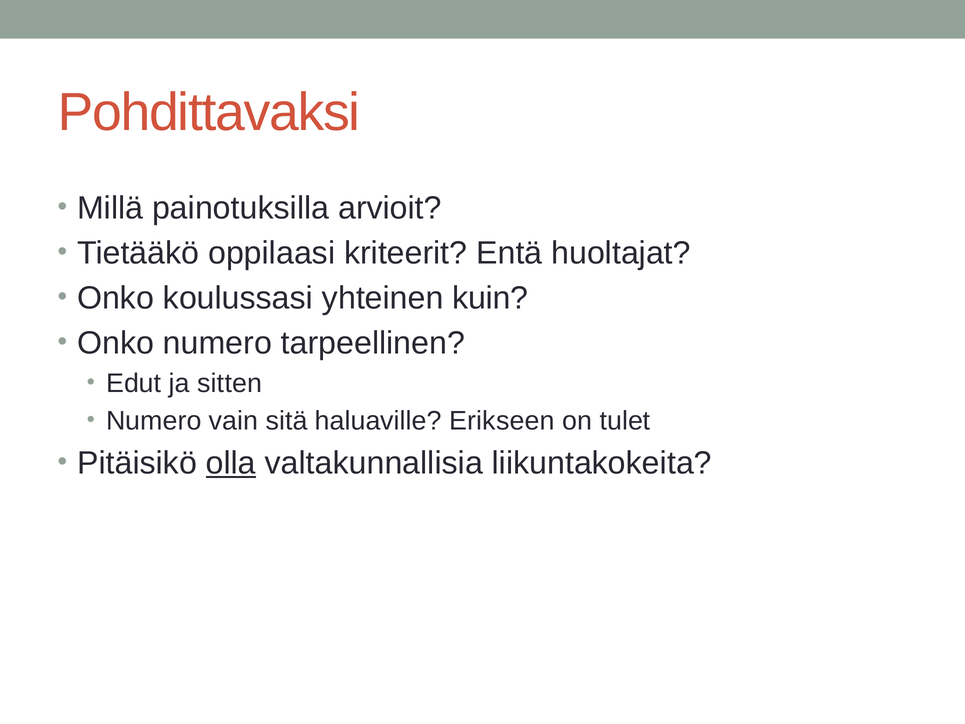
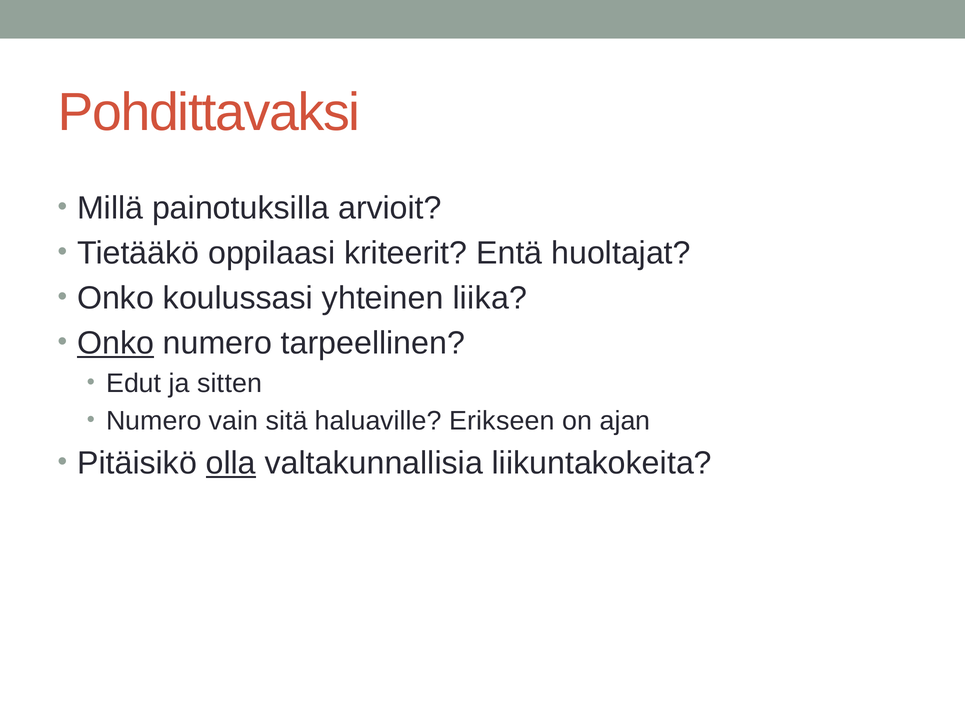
kuin: kuin -> liika (490, 298)
Onko underline: none -> present (116, 343)
tulet: tulet -> ajan (625, 421)
